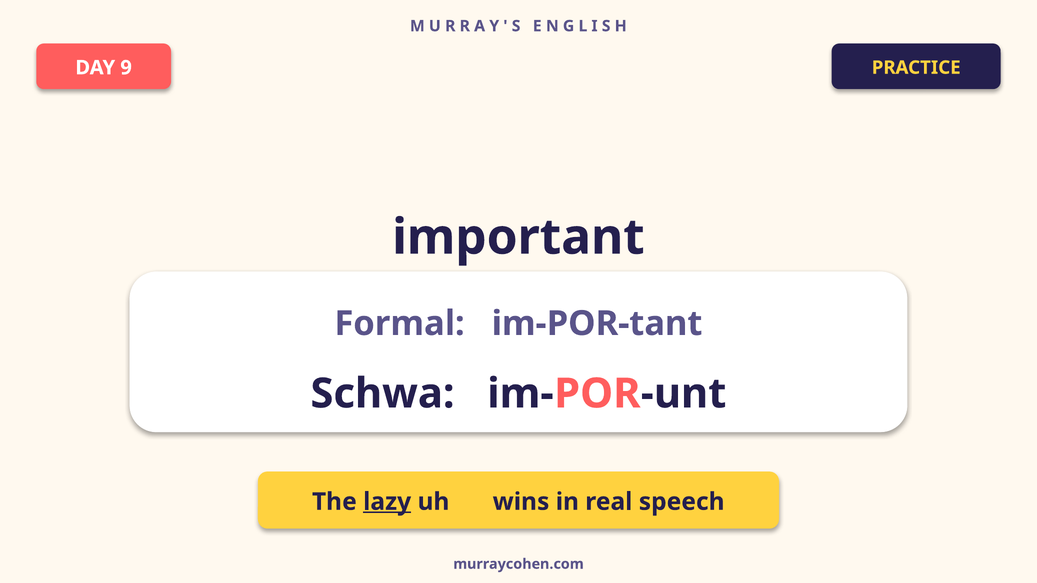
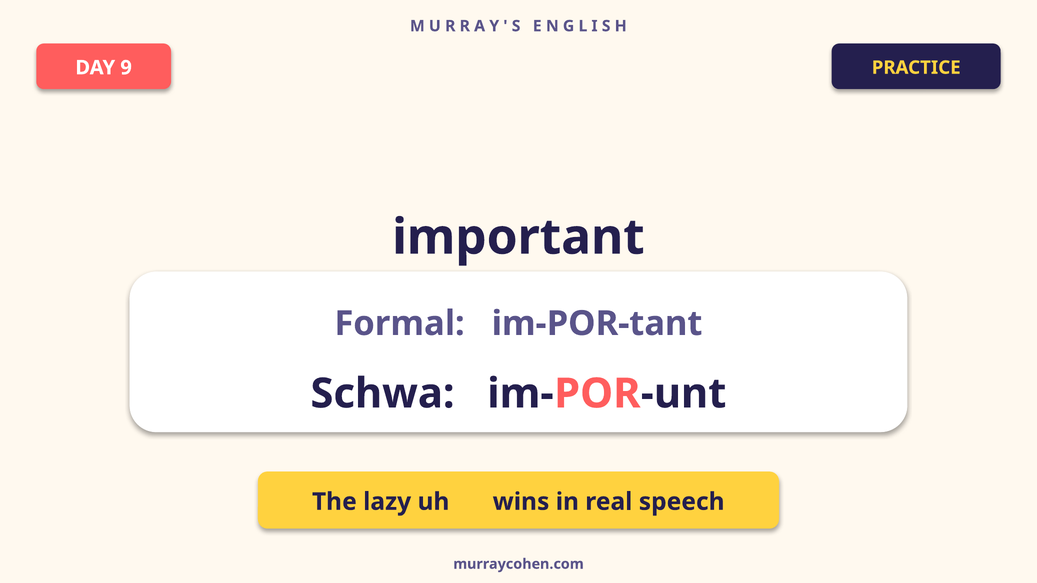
lazy underline: present -> none (387, 502)
